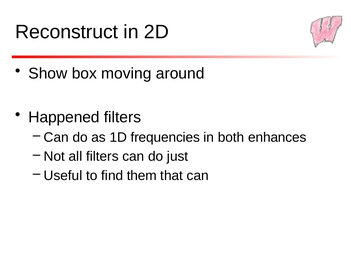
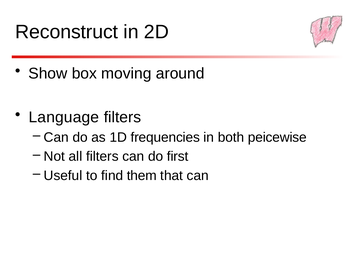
Happened: Happened -> Language (64, 117)
enhances: enhances -> peicewise (277, 137)
just: just -> first (178, 157)
